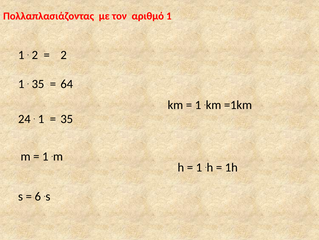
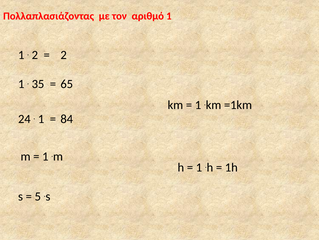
64: 64 -> 65 (67, 84)
35: 35 -> 84 (67, 119)
6: 6 -> 5 (38, 196)
